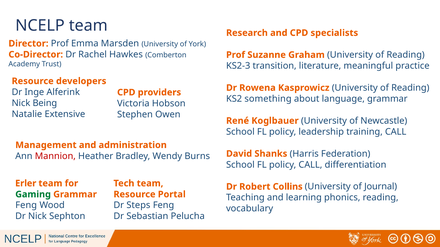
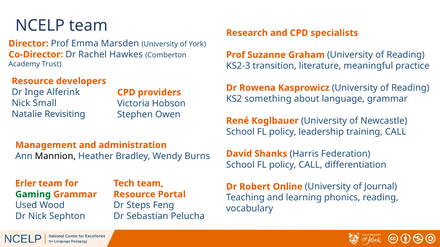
Being: Being -> Small (45, 103)
Extensive: Extensive -> Revisiting (65, 114)
Mannion colour: red -> black (55, 156)
Collins: Collins -> Online (288, 187)
Feng: Feng -> Used (26, 206)
